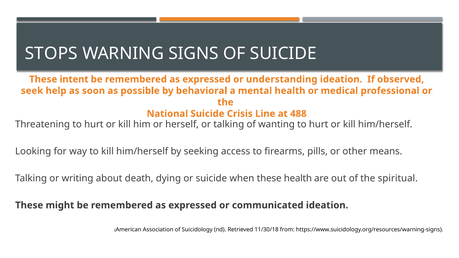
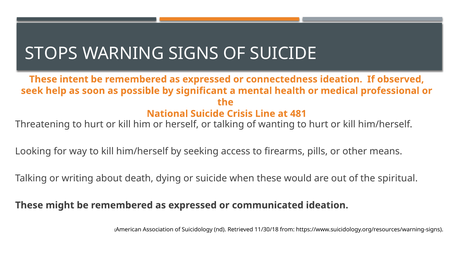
understanding: understanding -> connectedness (282, 79)
behavioral: behavioral -> significant (202, 91)
488: 488 -> 481 (298, 114)
these health: health -> would (298, 178)
